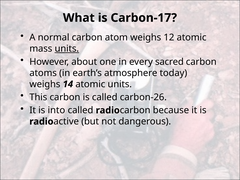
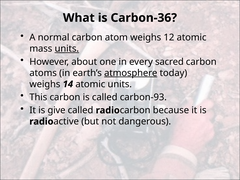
Carbon-17: Carbon-17 -> Carbon-36 (144, 18)
atmosphere underline: none -> present (131, 73)
carbon-26: carbon-26 -> carbon-93 (143, 97)
into: into -> give (57, 110)
